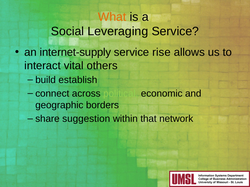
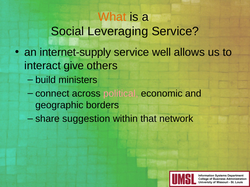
rise: rise -> well (162, 52)
vital: vital -> give (74, 66)
establish: establish -> ministers (78, 80)
political colour: light green -> pink (121, 94)
